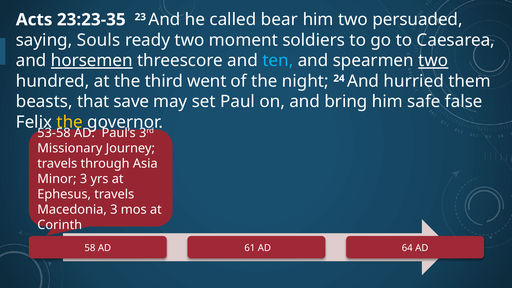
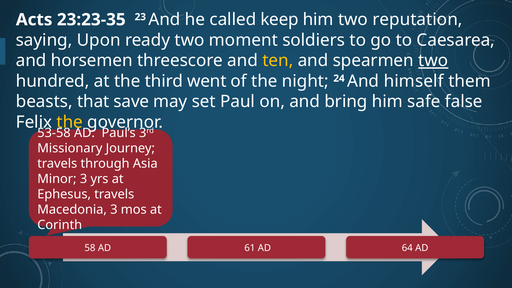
bear: bear -> keep (280, 20)
persuaded: persuaded -> reputation (417, 20)
Souls: Souls -> Upon (99, 40)
horsemen underline: present -> none (92, 61)
ten colour: light blue -> yellow (278, 61)
hurried: hurried -> himself (414, 81)
